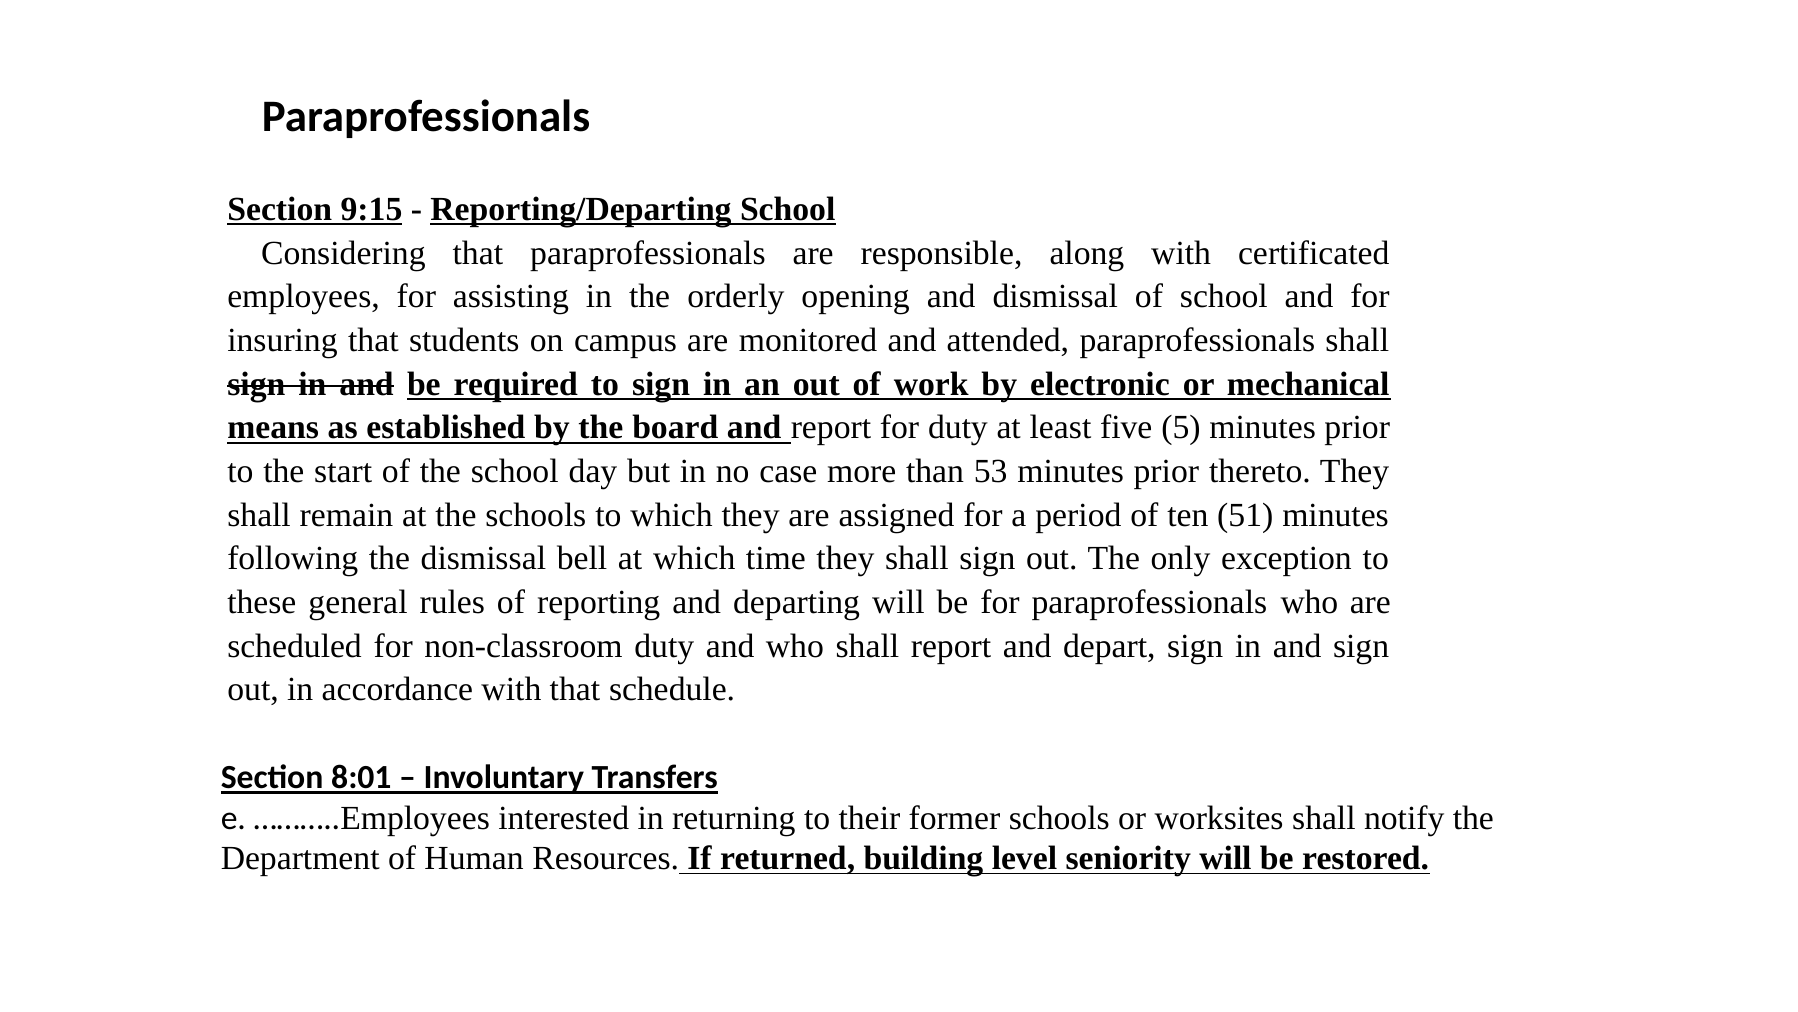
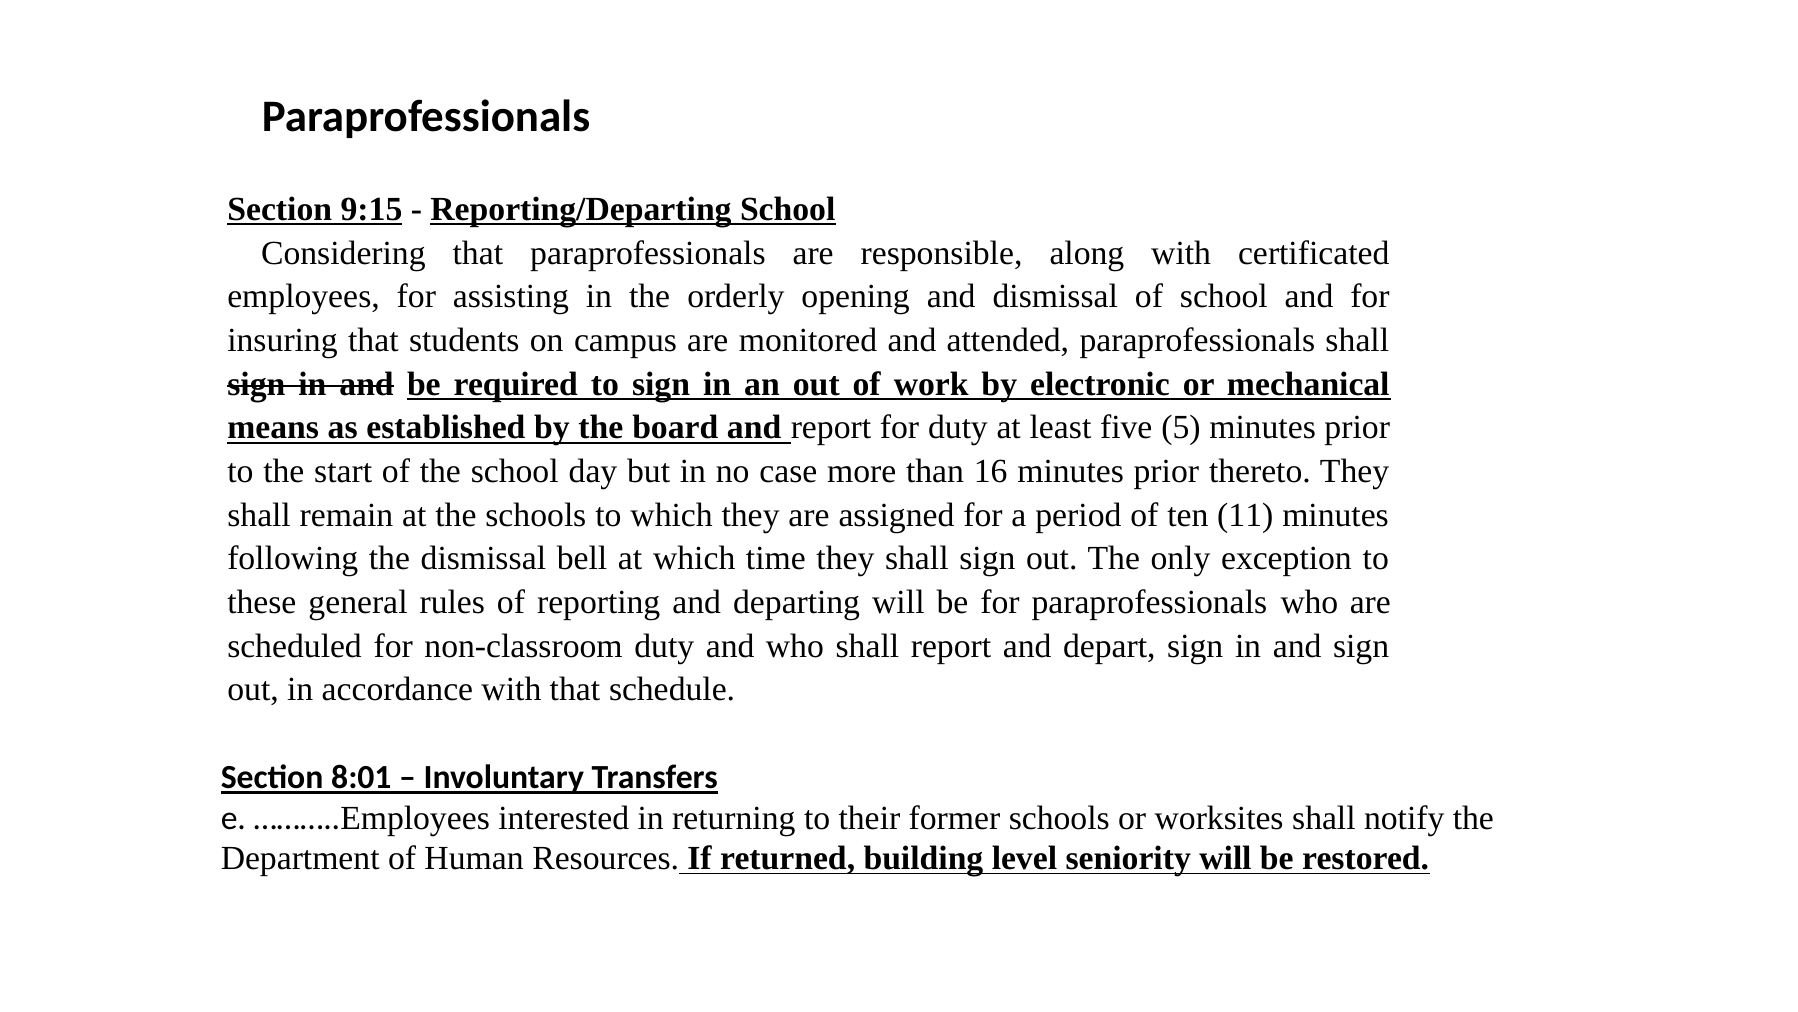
53: 53 -> 16 (991, 471)
51: 51 -> 11 (1245, 515)
